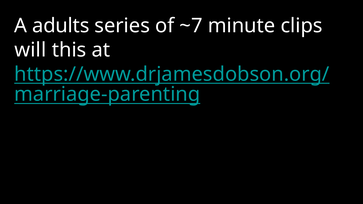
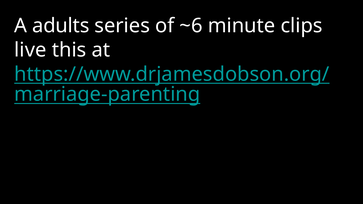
~7: ~7 -> ~6 (191, 26)
will: will -> live (30, 50)
